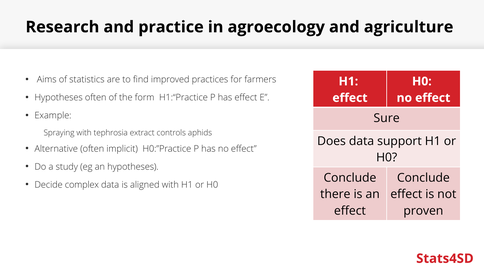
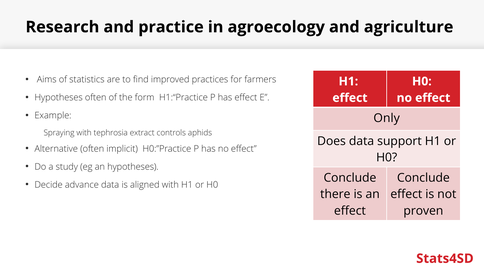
Sure: Sure -> Only (387, 118)
complex: complex -> advance (82, 185)
